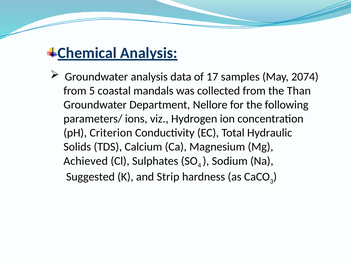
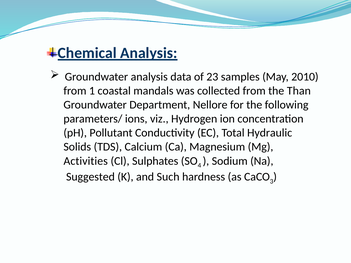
17: 17 -> 23 (212, 77)
2074: 2074 -> 2010 (305, 77)
5: 5 -> 1 (92, 91)
Criterion: Criterion -> Pollutant (111, 133)
Achieved: Achieved -> Activities (86, 161)
Strip: Strip -> Such (168, 177)
